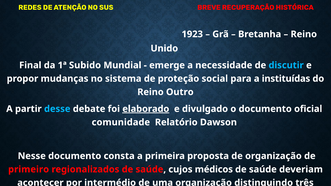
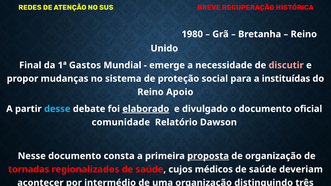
1923: 1923 -> 1980 (192, 34)
Subido: Subido -> Gastos (85, 65)
discutir colour: light blue -> pink (286, 65)
Outro: Outro -> Apoio (180, 92)
proposta underline: none -> present (208, 156)
primeiro: primeiro -> tornadas (29, 170)
